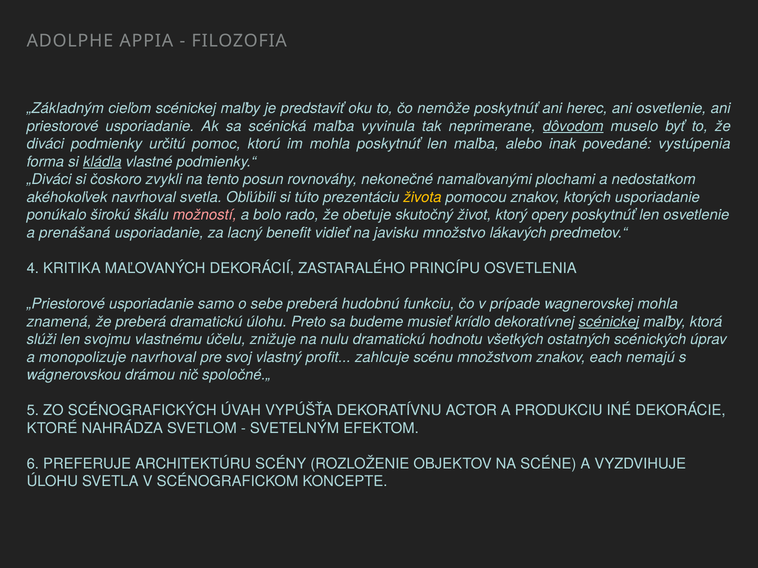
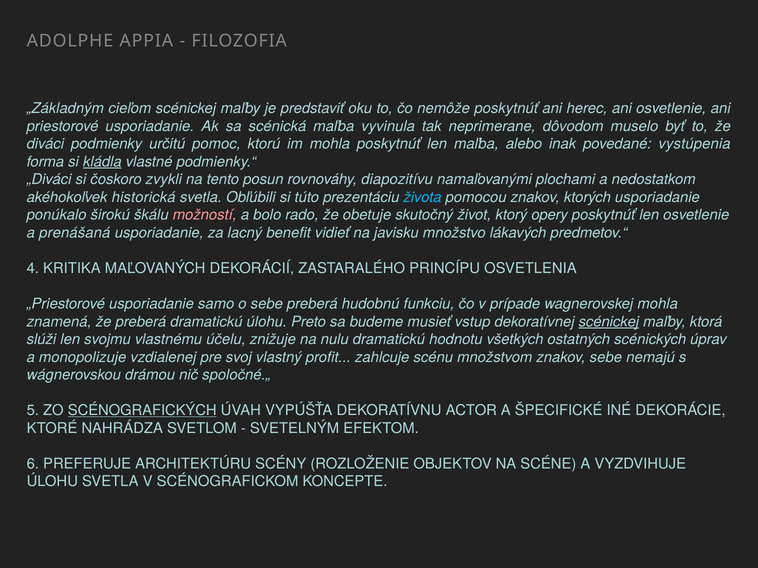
dôvodom underline: present -> none (573, 126)
nekonečné: nekonečné -> diapozitívu (397, 180)
akéhokoľvek navrhoval: navrhoval -> historická (144, 198)
života colour: yellow -> light blue (423, 198)
krídlo: krídlo -> vstup (473, 322)
monopolizuje navrhoval: navrhoval -> vzdialenej (163, 357)
znakov each: each -> sebe (606, 357)
SCÉNOGRAFICKÝCH underline: none -> present (142, 411)
PRODUKCIU: PRODUKCIU -> ŠPECIFICKÉ (559, 411)
